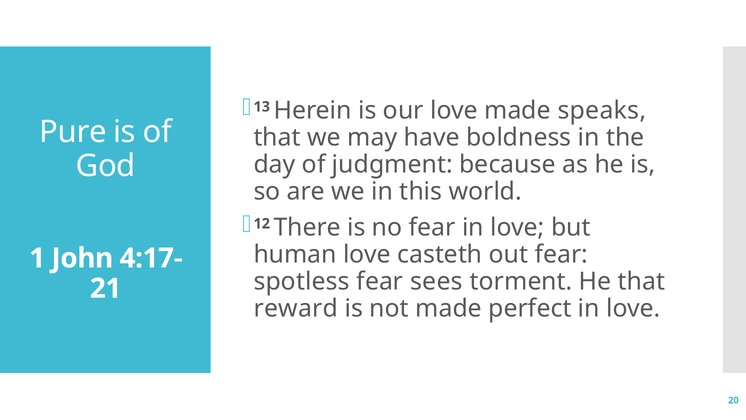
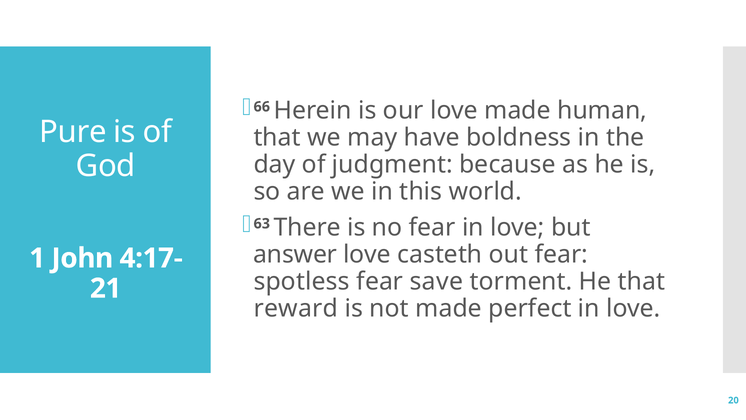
13: 13 -> 66 (262, 107)
speaks: speaks -> human (602, 111)
12: 12 -> 63 (262, 223)
human: human -> answer (295, 254)
sees: sees -> save (436, 281)
